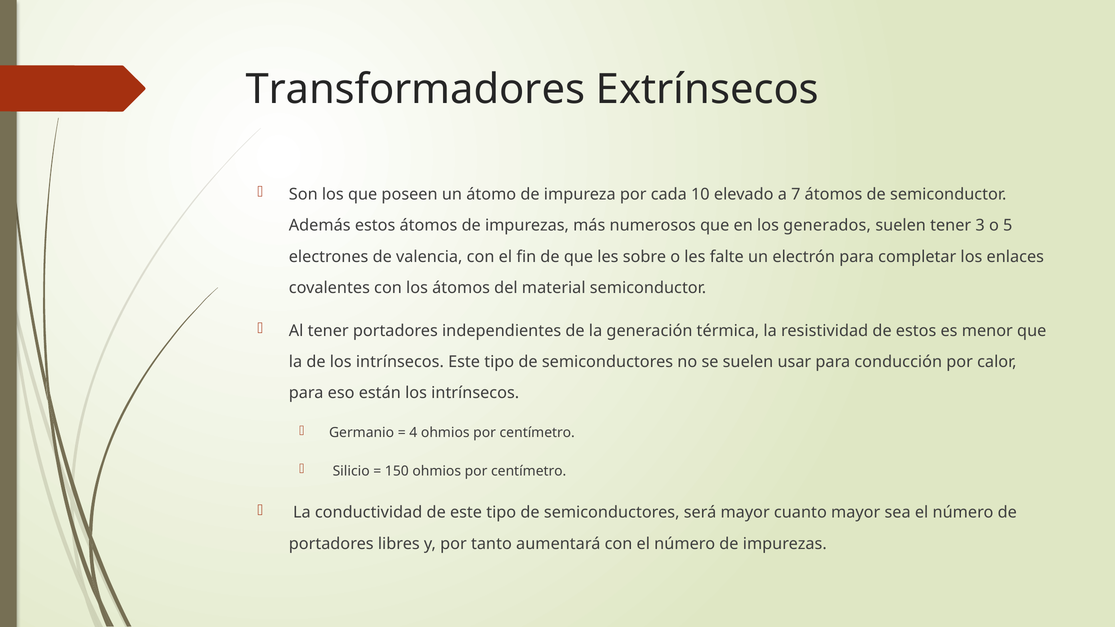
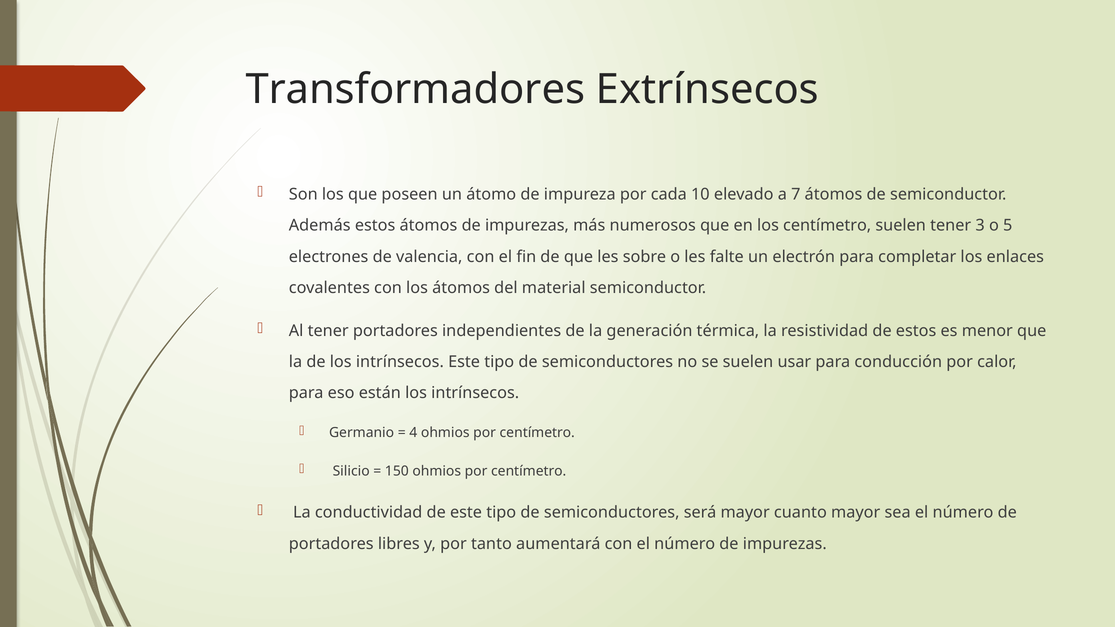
los generados: generados -> centímetro (827, 226)
